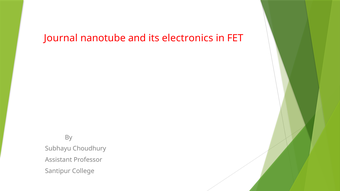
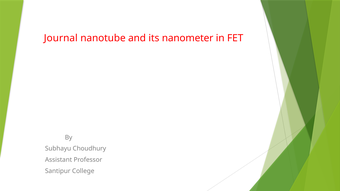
electronics: electronics -> nanometer (188, 38)
